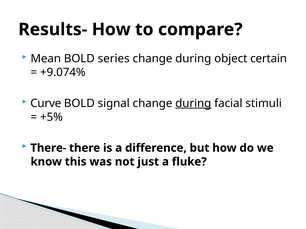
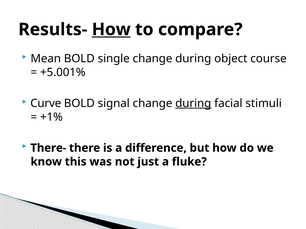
How underline: none -> present (111, 30)
series: series -> single (114, 59)
certain: certain -> course (268, 59)
+9.074%: +9.074% -> +5.001% (63, 73)
+5%: +5% -> +1% (51, 117)
